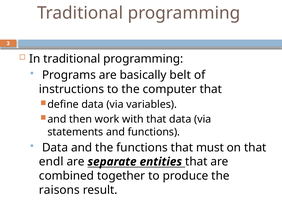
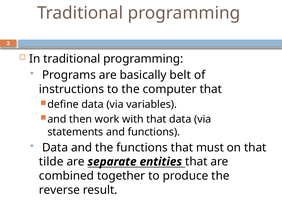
endl: endl -> tilde (51, 161)
raisons: raisons -> reverse (59, 190)
